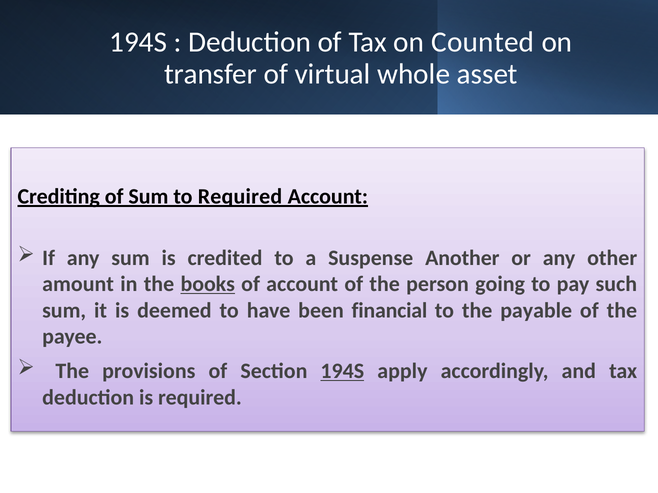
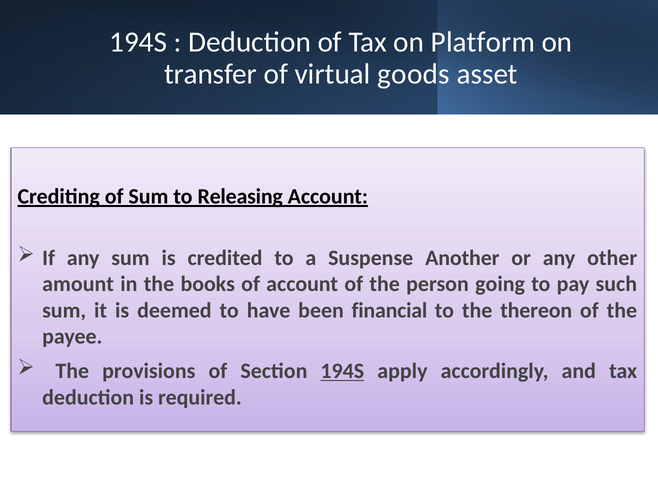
Counted: Counted -> Platform (483, 42)
whole: whole -> goods (414, 74)
to Required: Required -> Releasing (240, 197)
books underline: present -> none (208, 284)
payable: payable -> thereon (536, 311)
